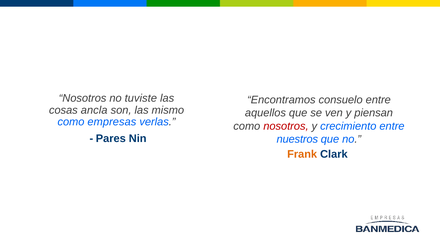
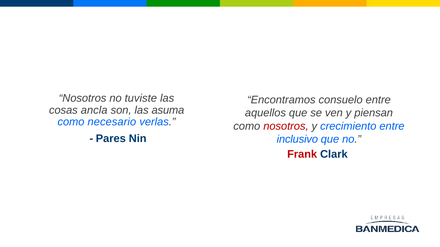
mismo: mismo -> asuma (168, 110)
empresas: empresas -> necesario (112, 122)
nuestros: nuestros -> inclusivo (297, 140)
Frank colour: orange -> red (302, 155)
